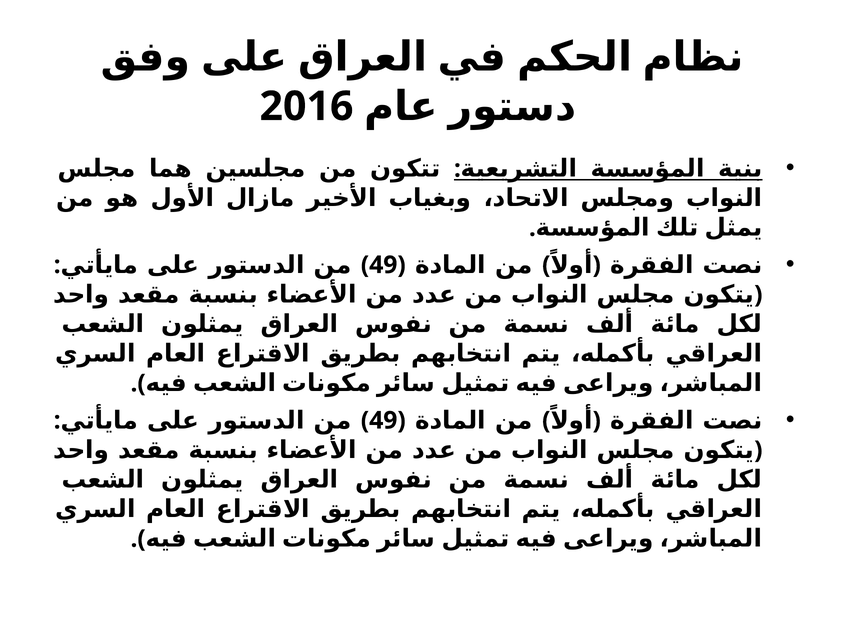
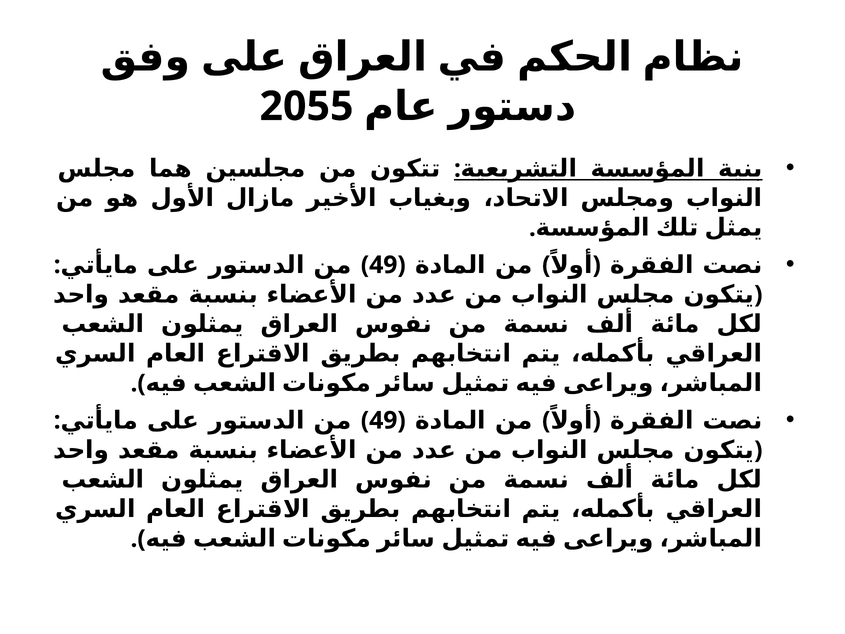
2016: 2016 -> 2055 (306, 106)
